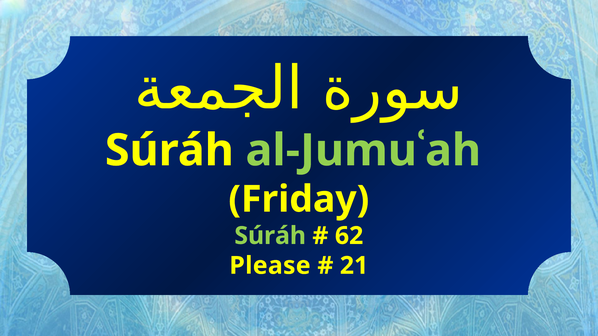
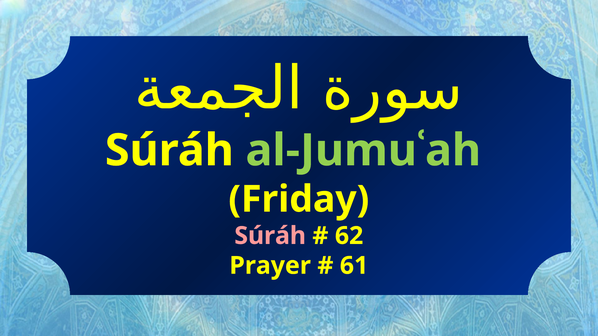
Súráh colour: light green -> pink (270, 236)
Please: Please -> Prayer (270, 266)
21: 21 -> 61 (354, 266)
